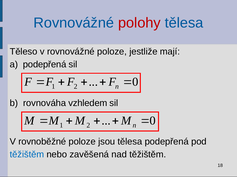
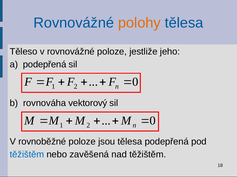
polohy colour: red -> orange (139, 23)
mají: mají -> jeho (170, 52)
vzhledem: vzhledem -> vektorový (88, 103)
